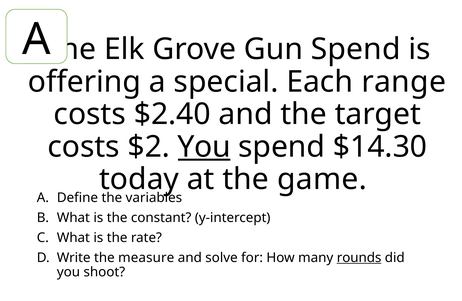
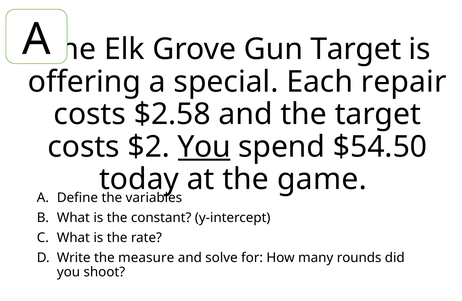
Gun Spend: Spend -> Target (356, 49)
range: range -> repair (404, 82)
$2.40: $2.40 -> $2.58 (172, 114)
$14.30: $14.30 -> $54.50 (380, 147)
rounds underline: present -> none (359, 258)
